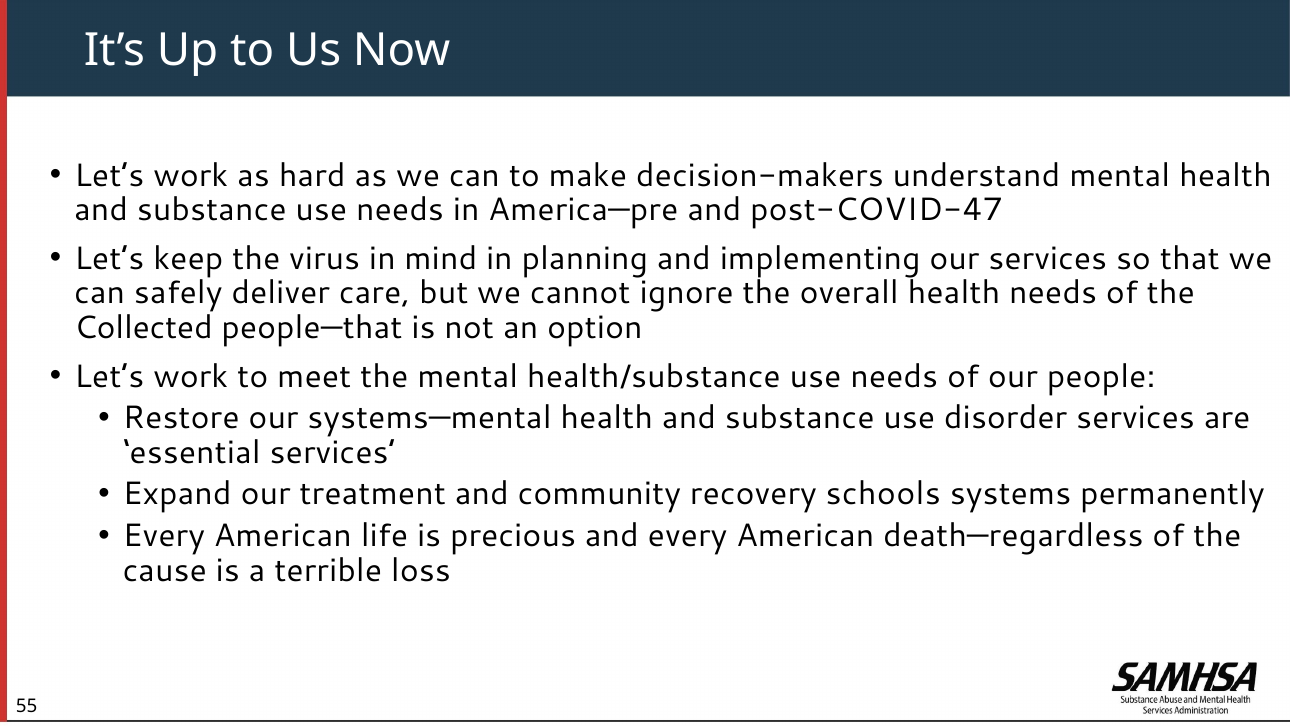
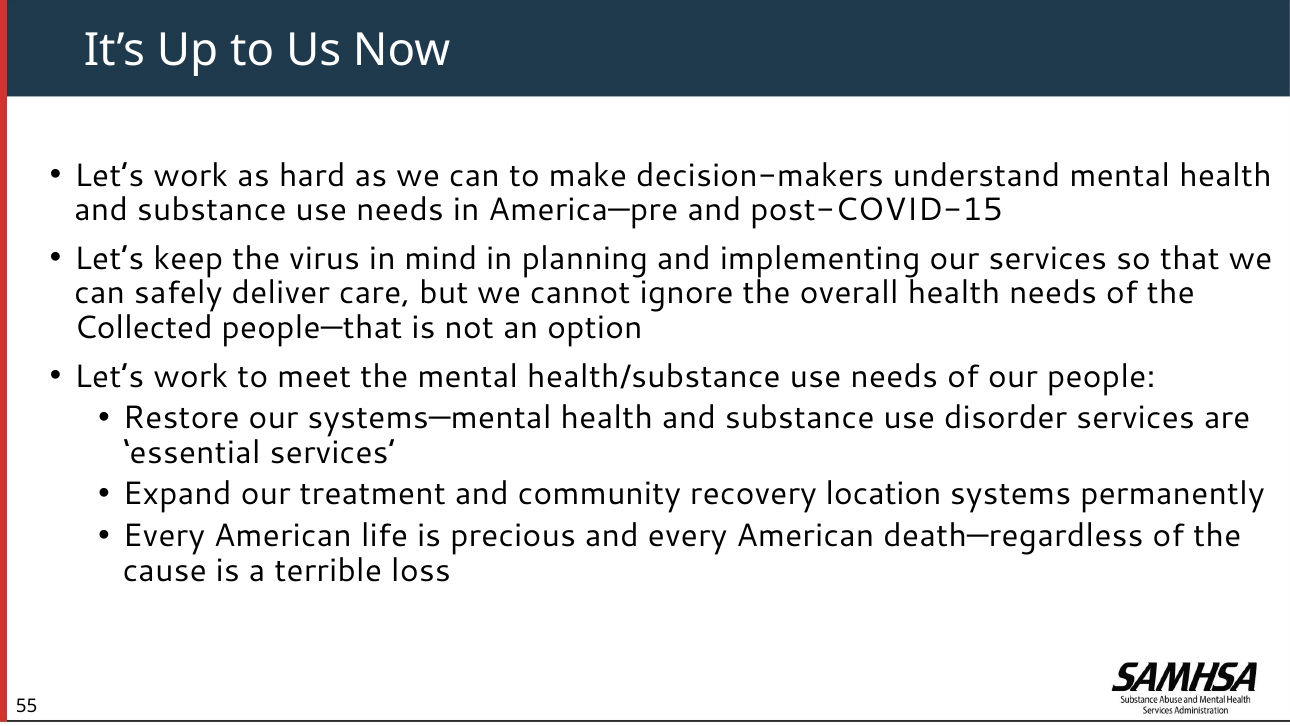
post-COVID-47: post-COVID-47 -> post-COVID-15 (877, 210)
schools: schools -> location (884, 494)
